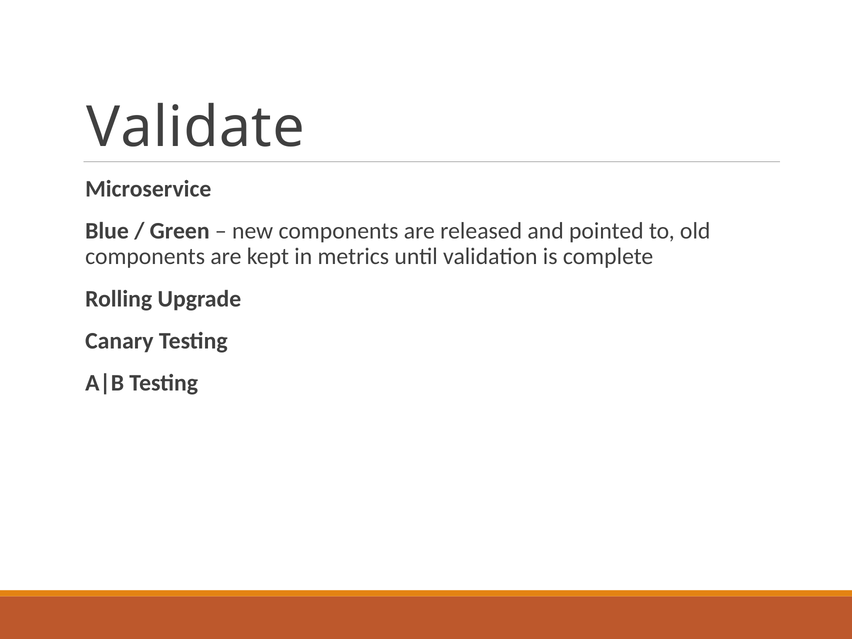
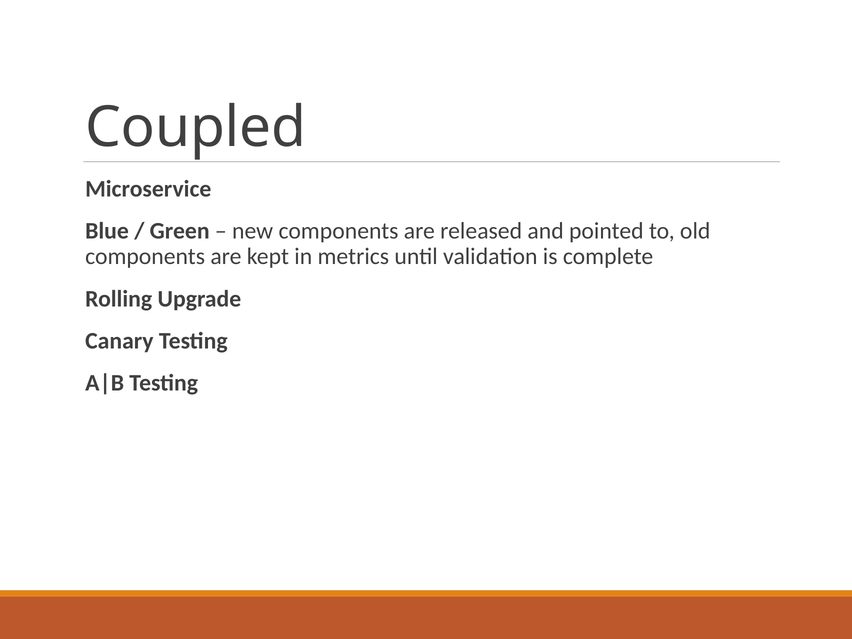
Validate: Validate -> Coupled (196, 127)
